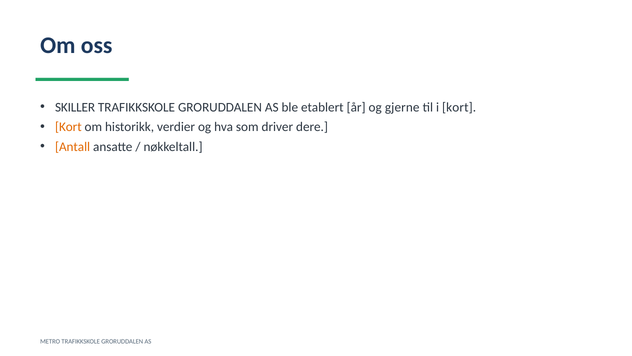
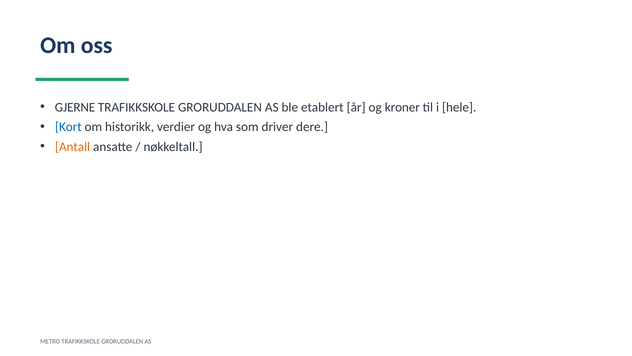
SKILLER: SKILLER -> GJERNE (75, 107)
gjerne: gjerne -> kroner (402, 107)
i kort: kort -> hele (459, 107)
Kort colour: orange -> blue (68, 127)
